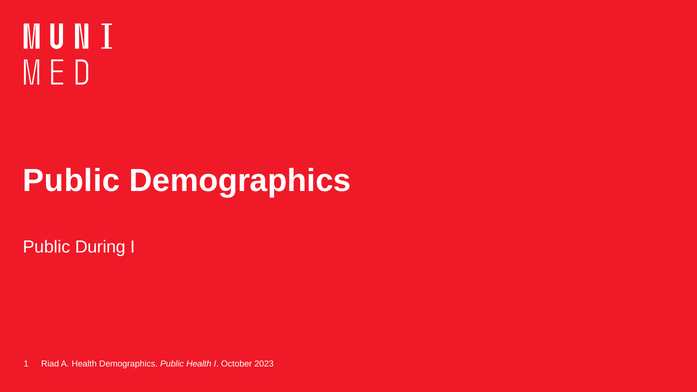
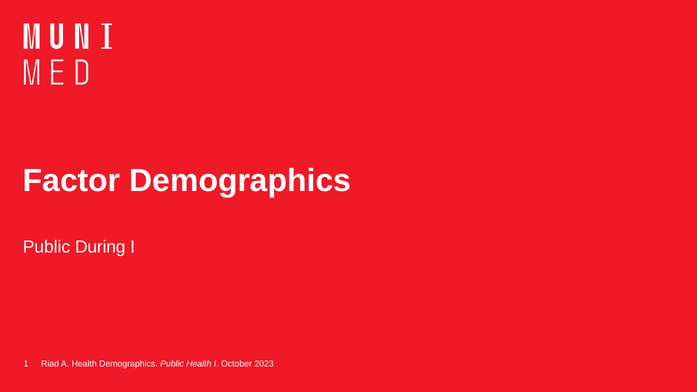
Public: Public -> Factor (72, 181)
